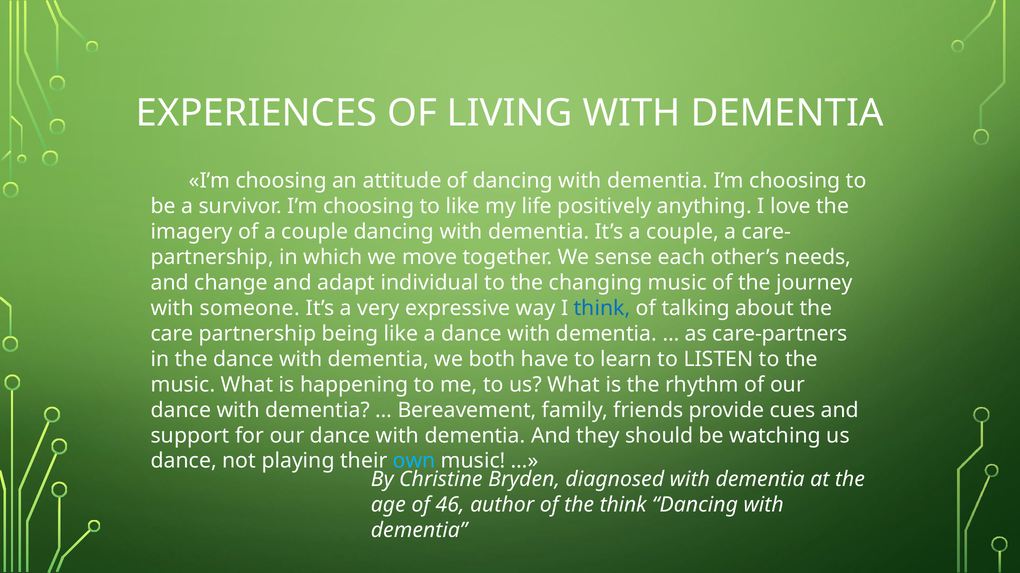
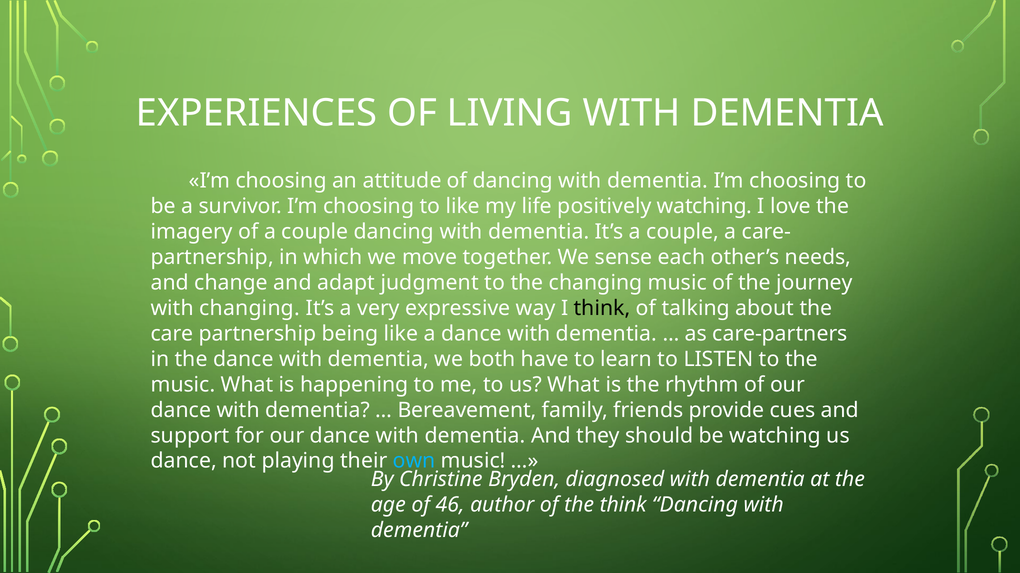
positively anything: anything -> watching (704, 206)
individual: individual -> judgment (430, 283)
with someone: someone -> changing (250, 309)
think colour: blue -> black (602, 309)
